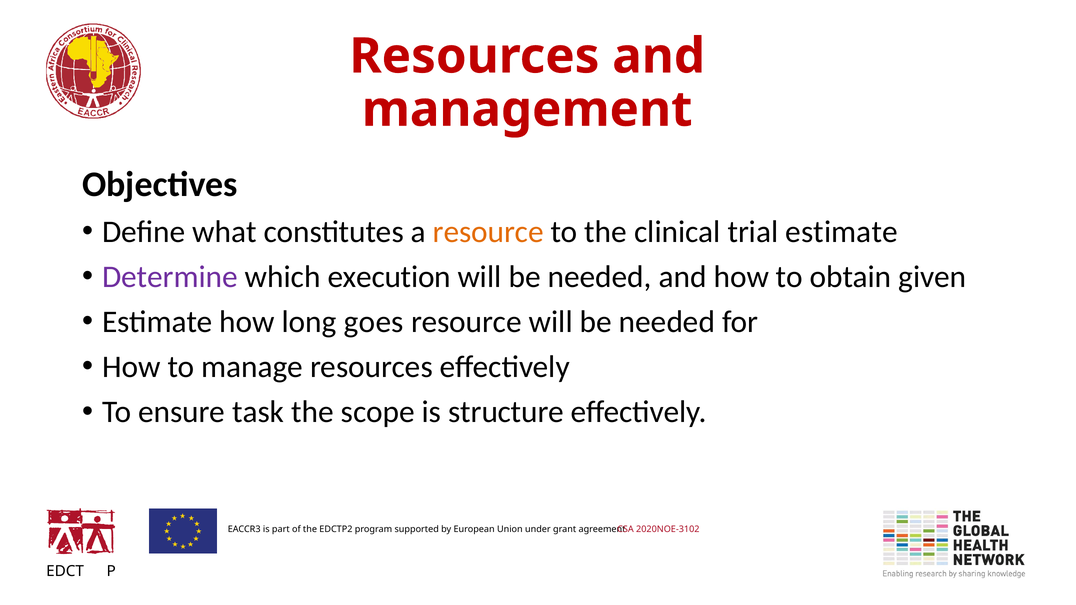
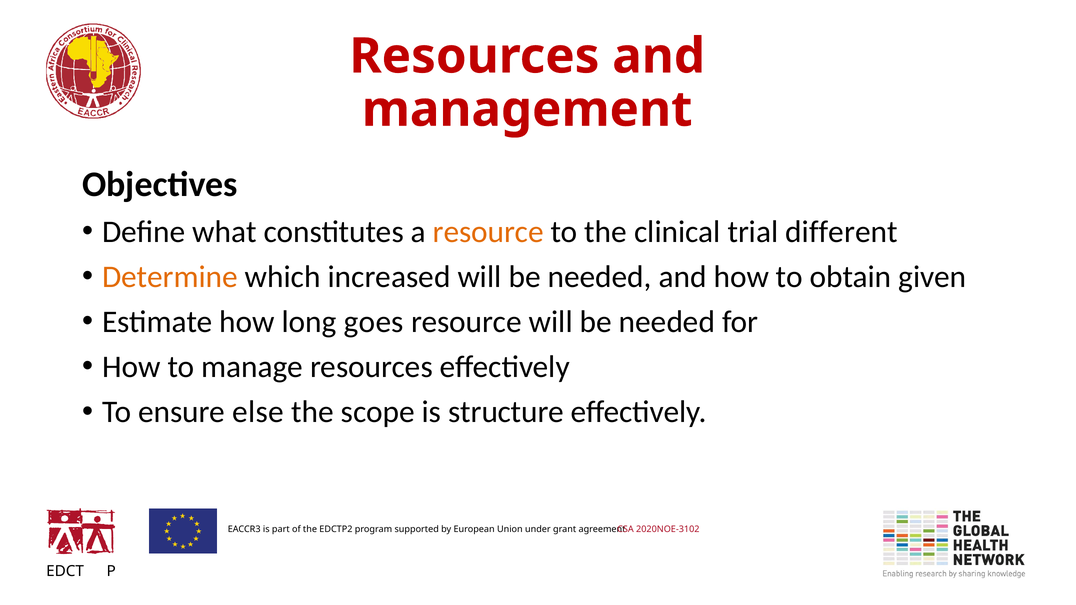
trial estimate: estimate -> different (842, 232)
Determine colour: purple -> orange (170, 277)
execution: execution -> increased (389, 277)
task: task -> else (258, 412)
